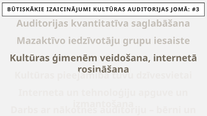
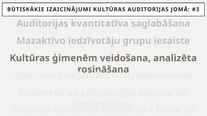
internetā: internetā -> analizēta (175, 58)
